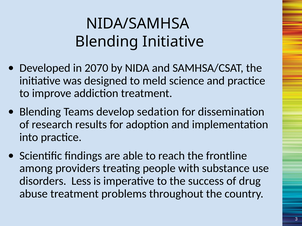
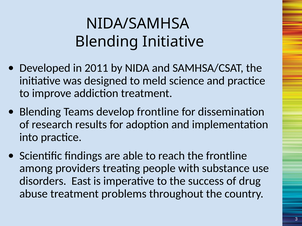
2070: 2070 -> 2011 (96, 68)
develop sedation: sedation -> frontline (158, 112)
Less: Less -> East (81, 181)
